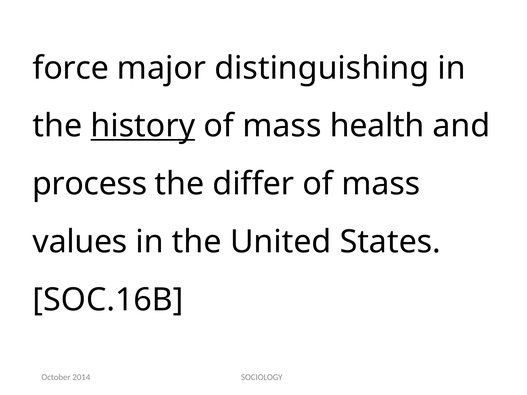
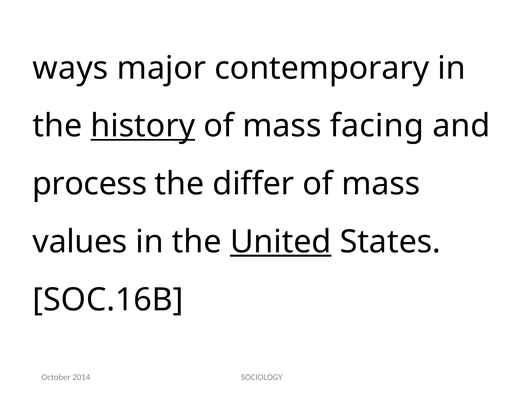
force: force -> ways (71, 68)
distinguishing: distinguishing -> contemporary (322, 68)
health: health -> facing (377, 126)
United underline: none -> present (281, 242)
